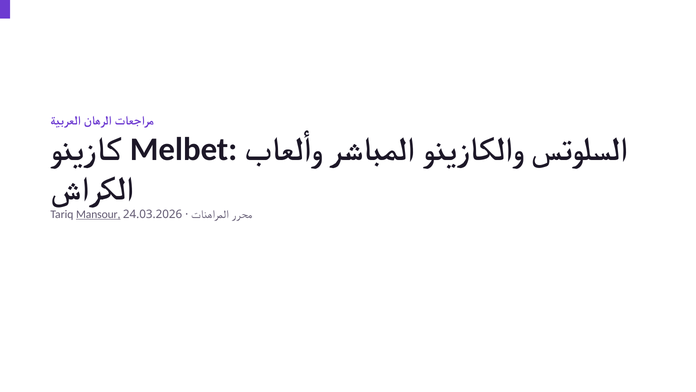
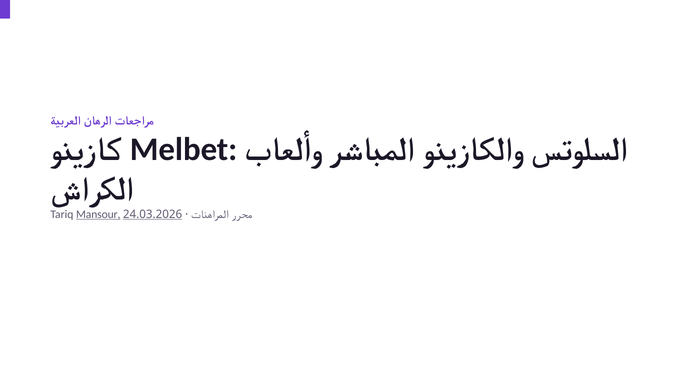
24.03.2026 underline: none -> present (153, 214)
